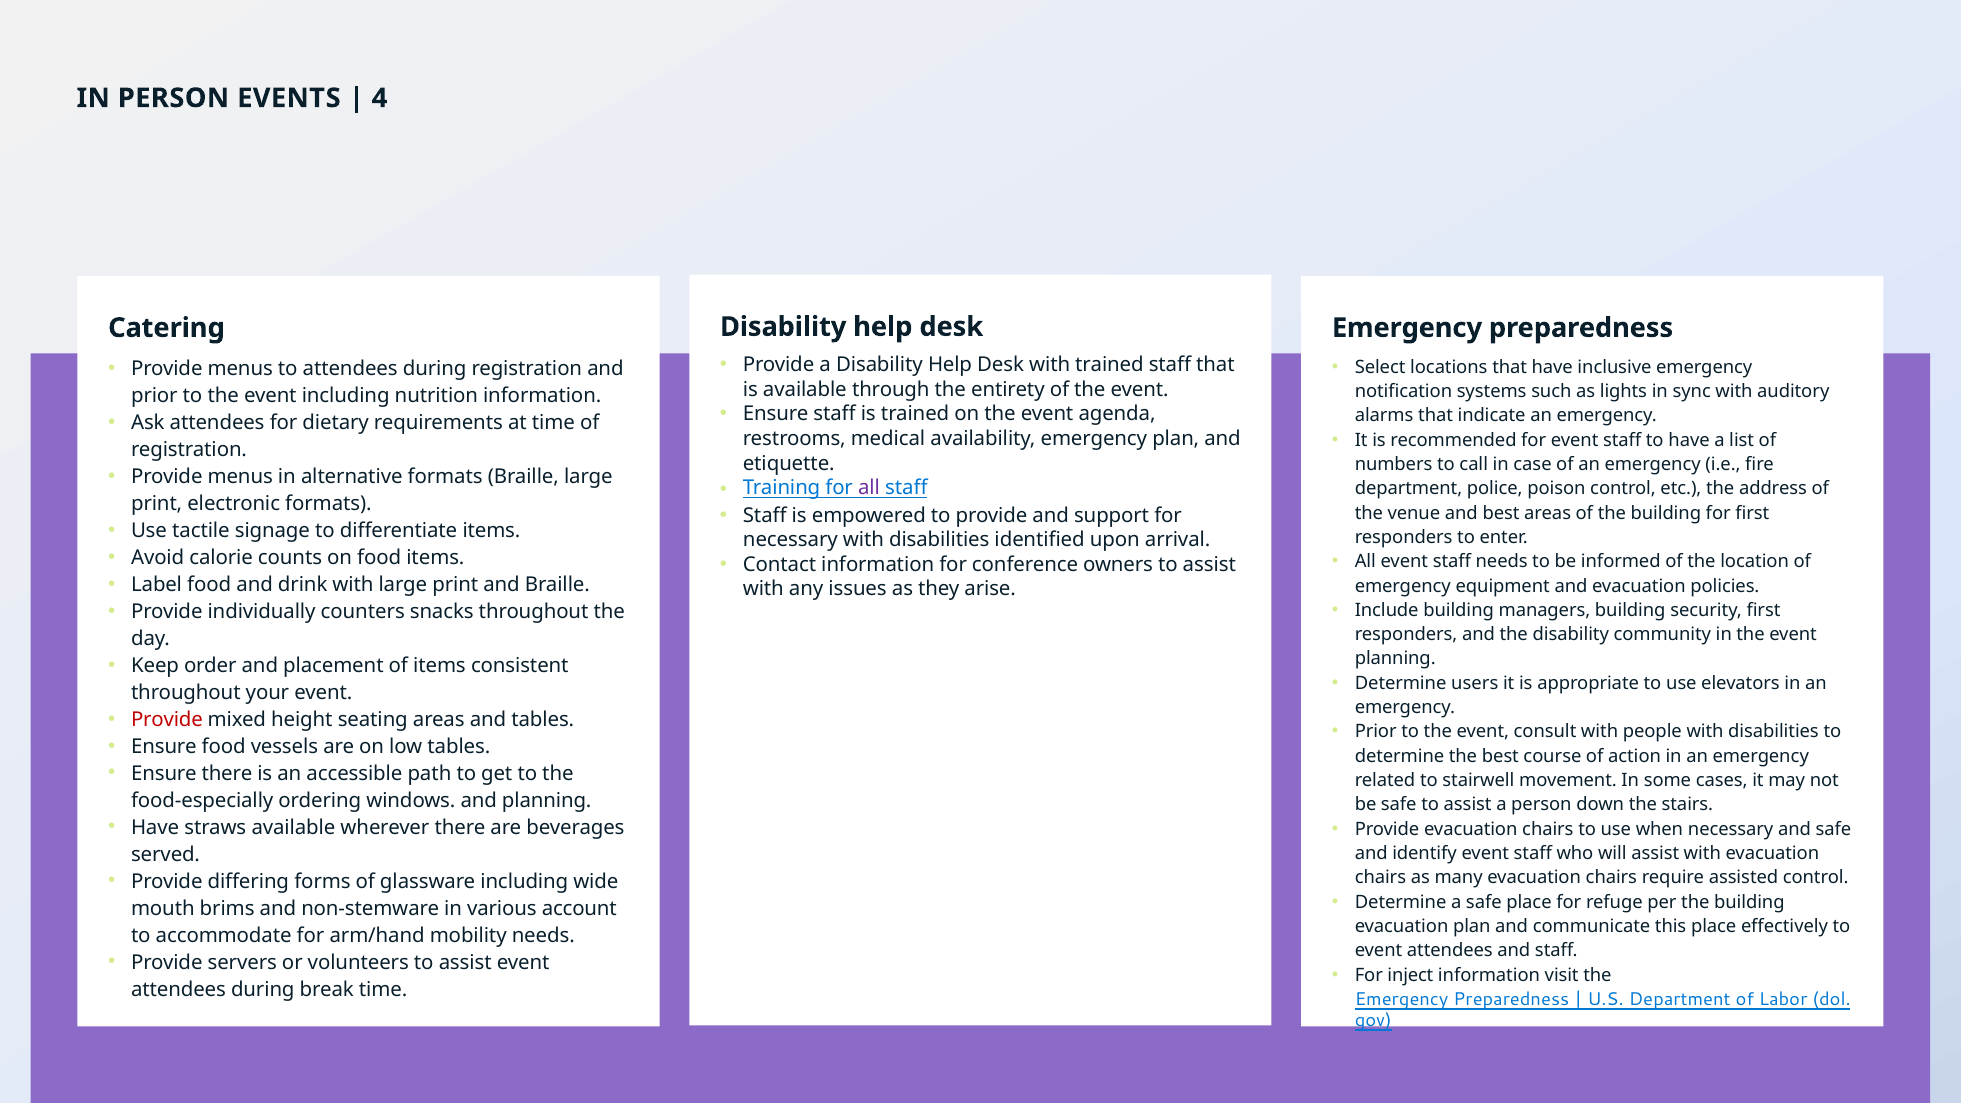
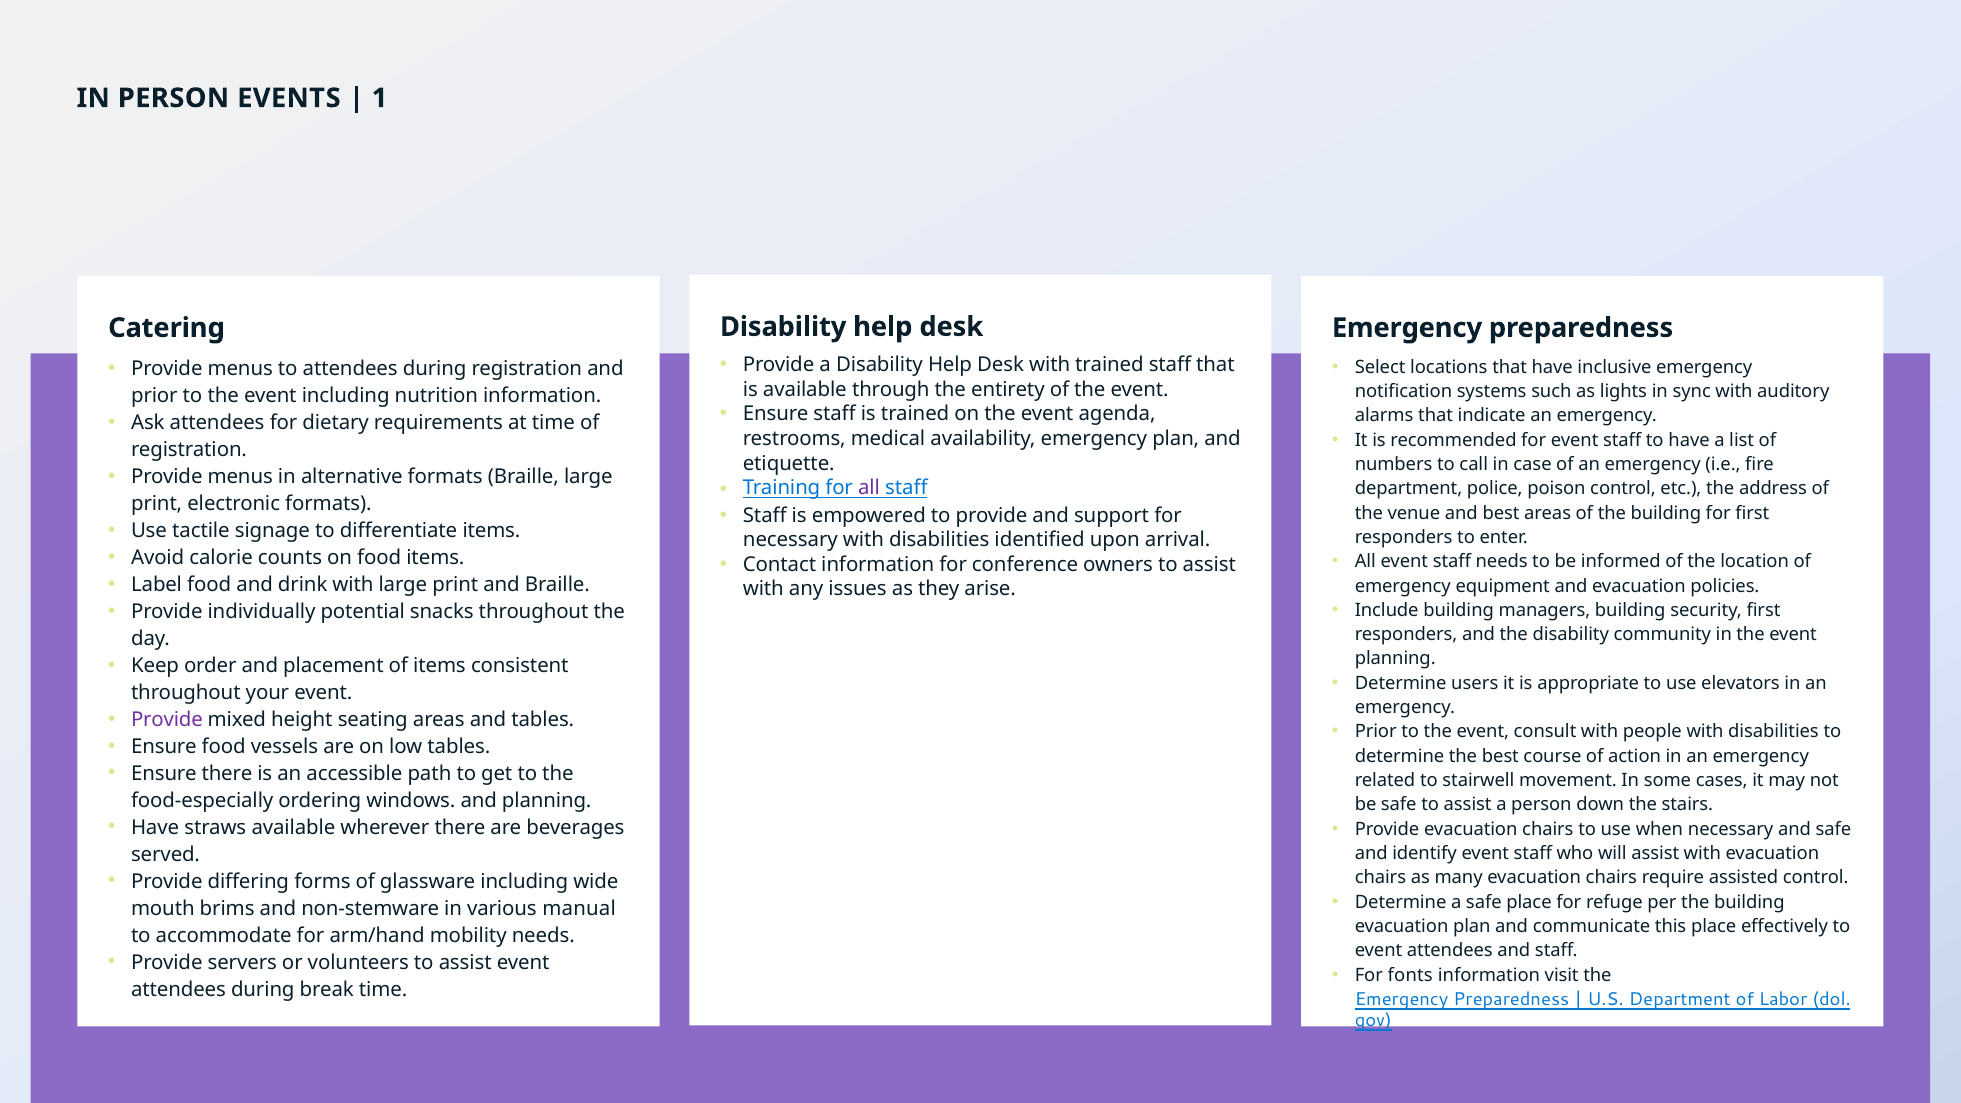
4: 4 -> 1 (380, 98)
counters: counters -> potential (363, 612)
Provide colour: red -> purple (167, 719)
account: account -> manual (579, 908)
inject: inject -> fonts (1410, 975)
